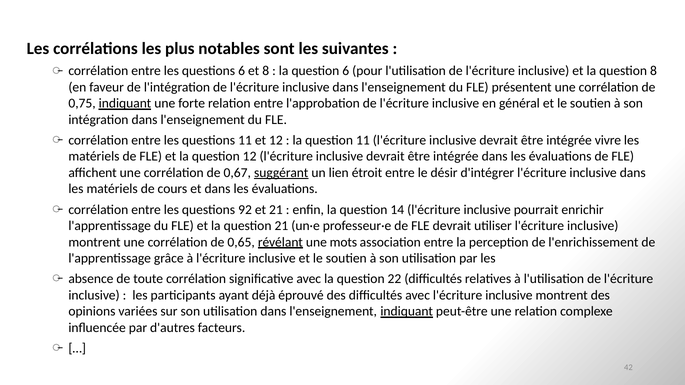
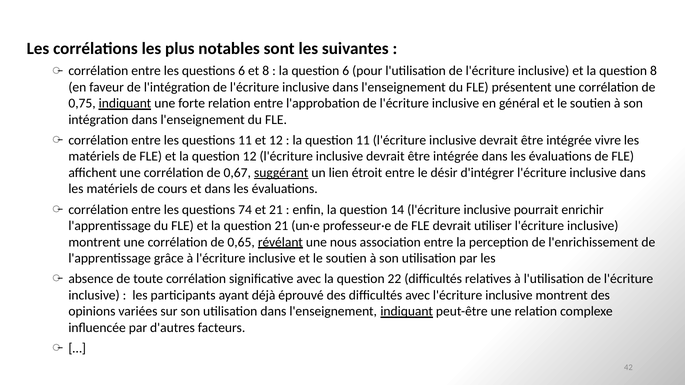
92: 92 -> 74 (245, 210)
mots: mots -> nous (343, 242)
